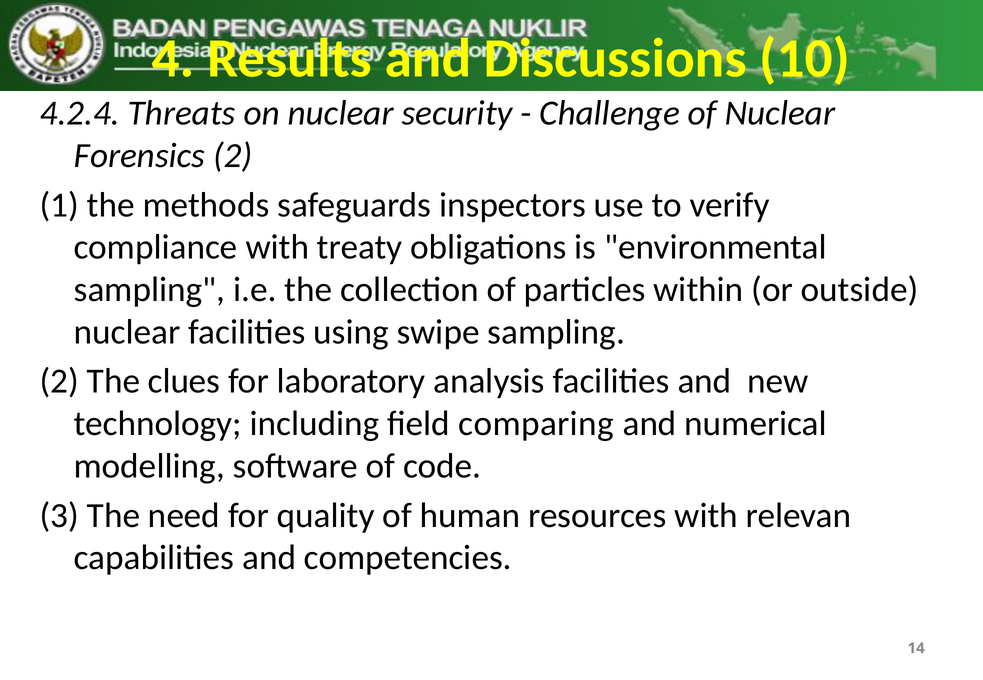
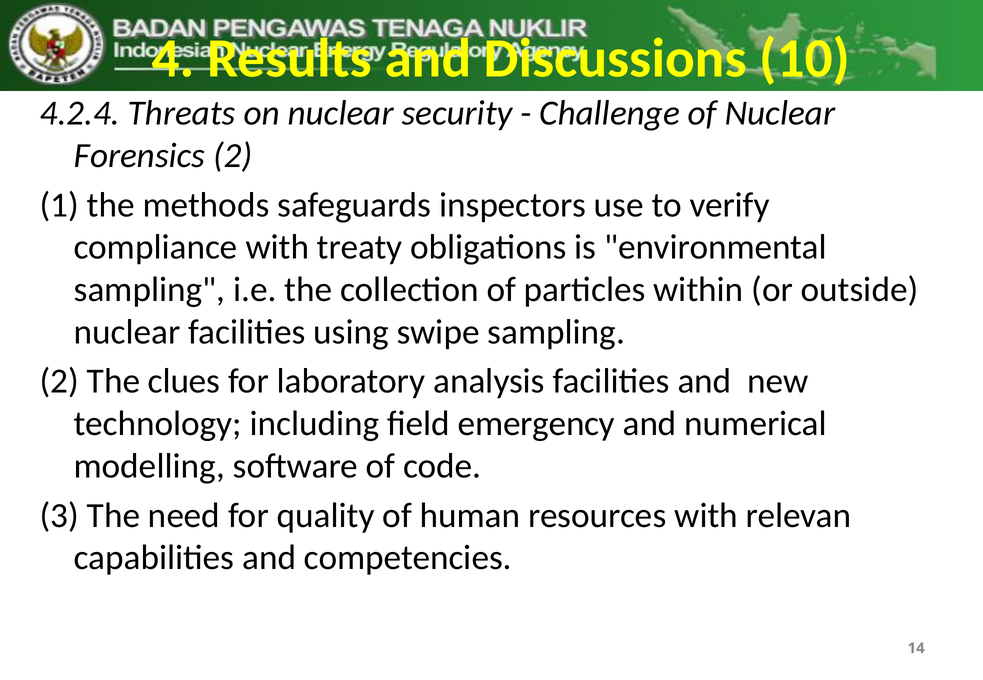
comparing: comparing -> emergency (536, 424)
